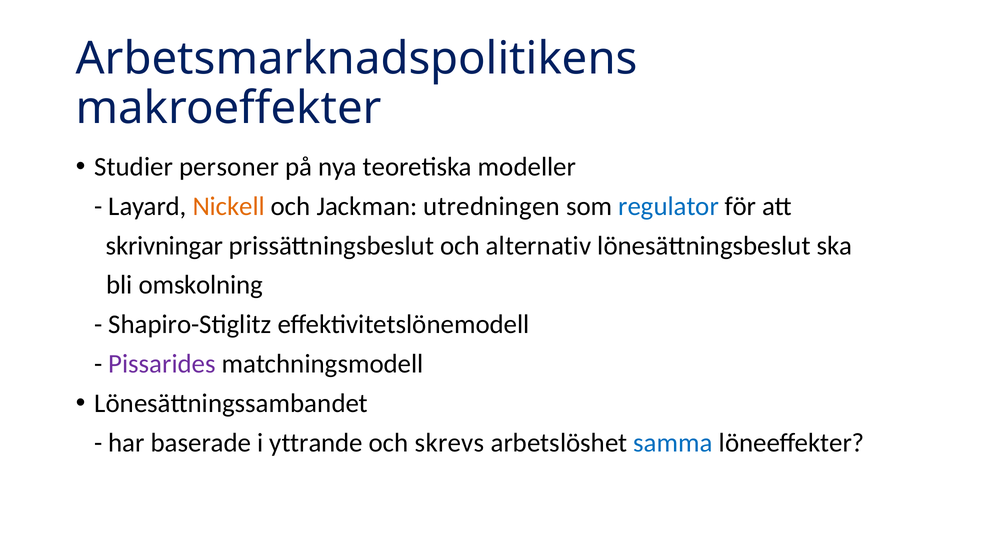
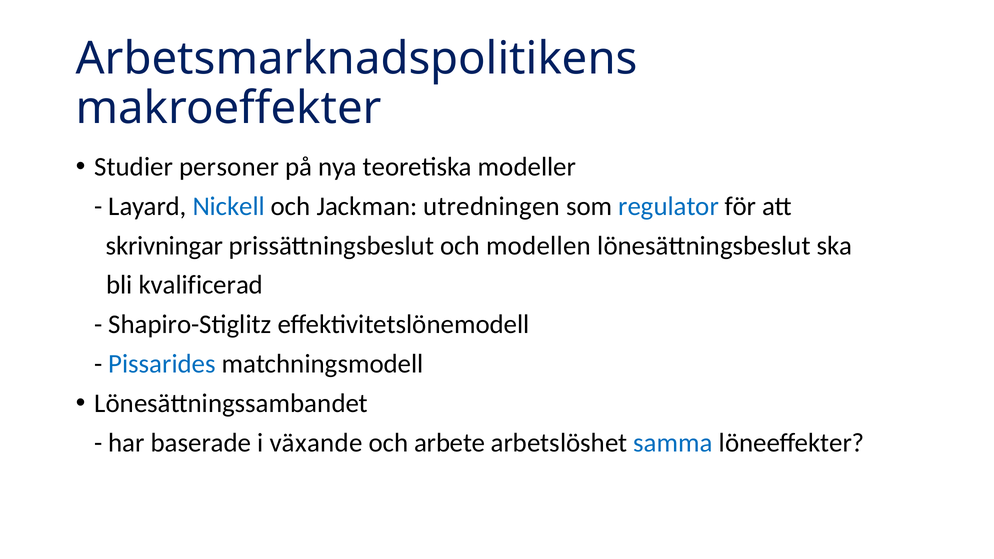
Nickell colour: orange -> blue (229, 206)
alternativ: alternativ -> modellen (539, 246)
omskolning: omskolning -> kvalificerad (201, 285)
Pissarides colour: purple -> blue (162, 364)
yttrande: yttrande -> växande (316, 443)
skrevs: skrevs -> arbete (450, 443)
